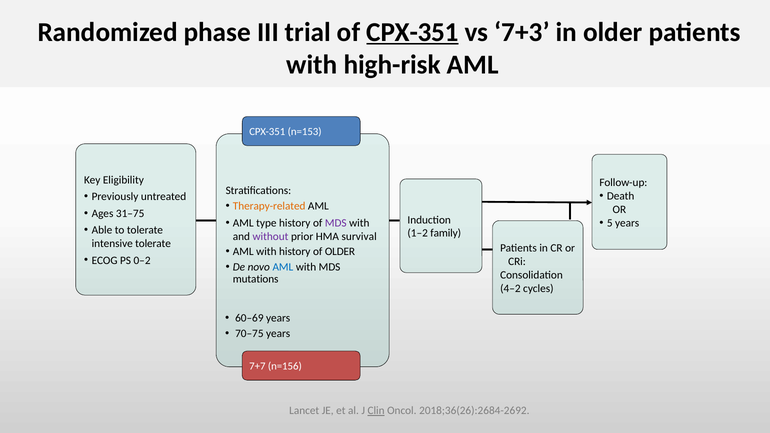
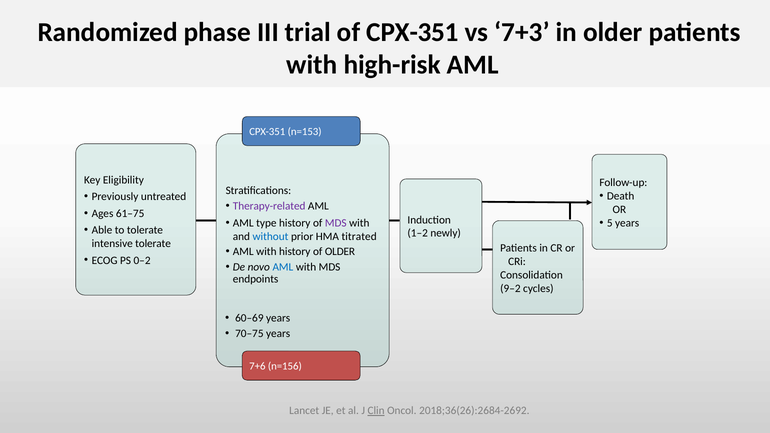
CPX-351 underline: present -> none (413, 32)
Therapy-related colour: orange -> purple (269, 206)
31–75: 31–75 -> 61–75 (130, 214)
family: family -> newly (446, 233)
without colour: purple -> blue (271, 236)
survival: survival -> titrated (359, 236)
mutations: mutations -> endpoints (256, 279)
4–2: 4–2 -> 9–2 (510, 288)
7+7: 7+7 -> 7+6 (257, 366)
